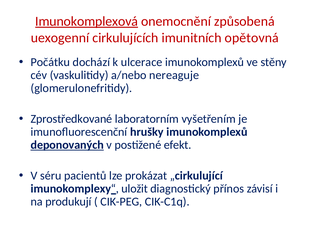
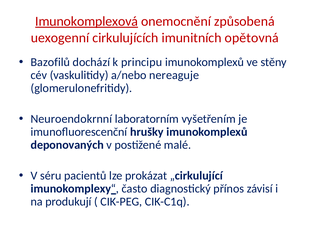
Počátku: Počátku -> Bazofilů (50, 62)
ulcerace: ulcerace -> principu (142, 62)
Zprostředkované: Zprostředkované -> Neuroendokrnní (71, 119)
deponovaných underline: present -> none (67, 145)
efekt: efekt -> malé (178, 145)
uložit: uložit -> často (135, 189)
